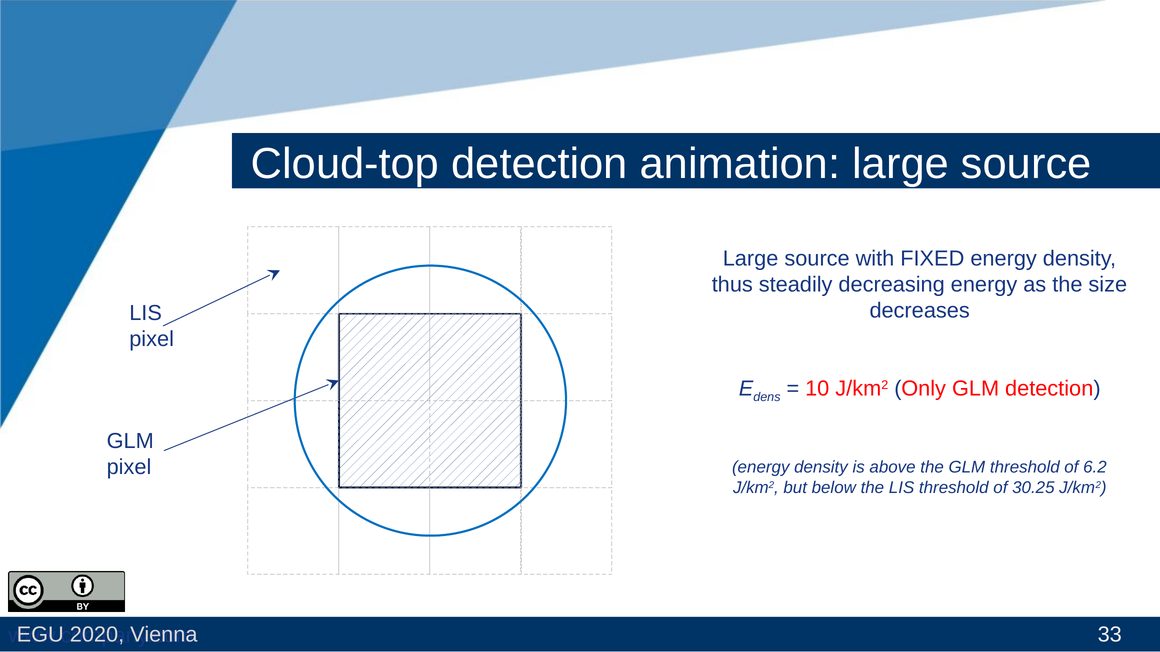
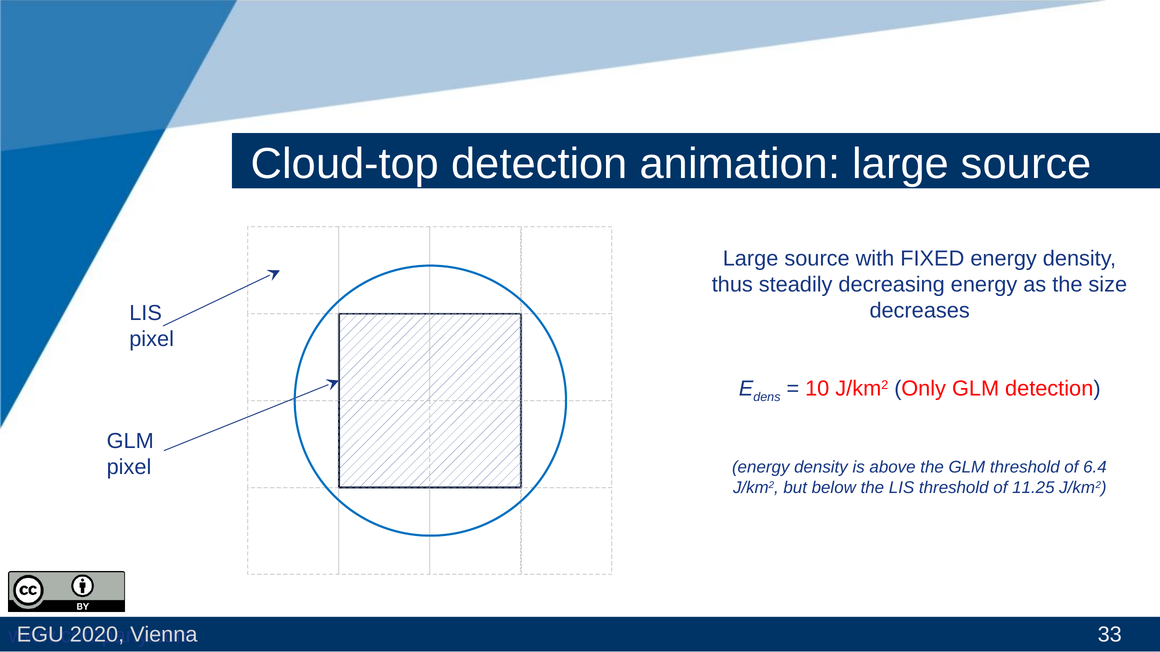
6.2: 6.2 -> 6.4 (1095, 468)
30.25: 30.25 -> 11.25 (1033, 488)
